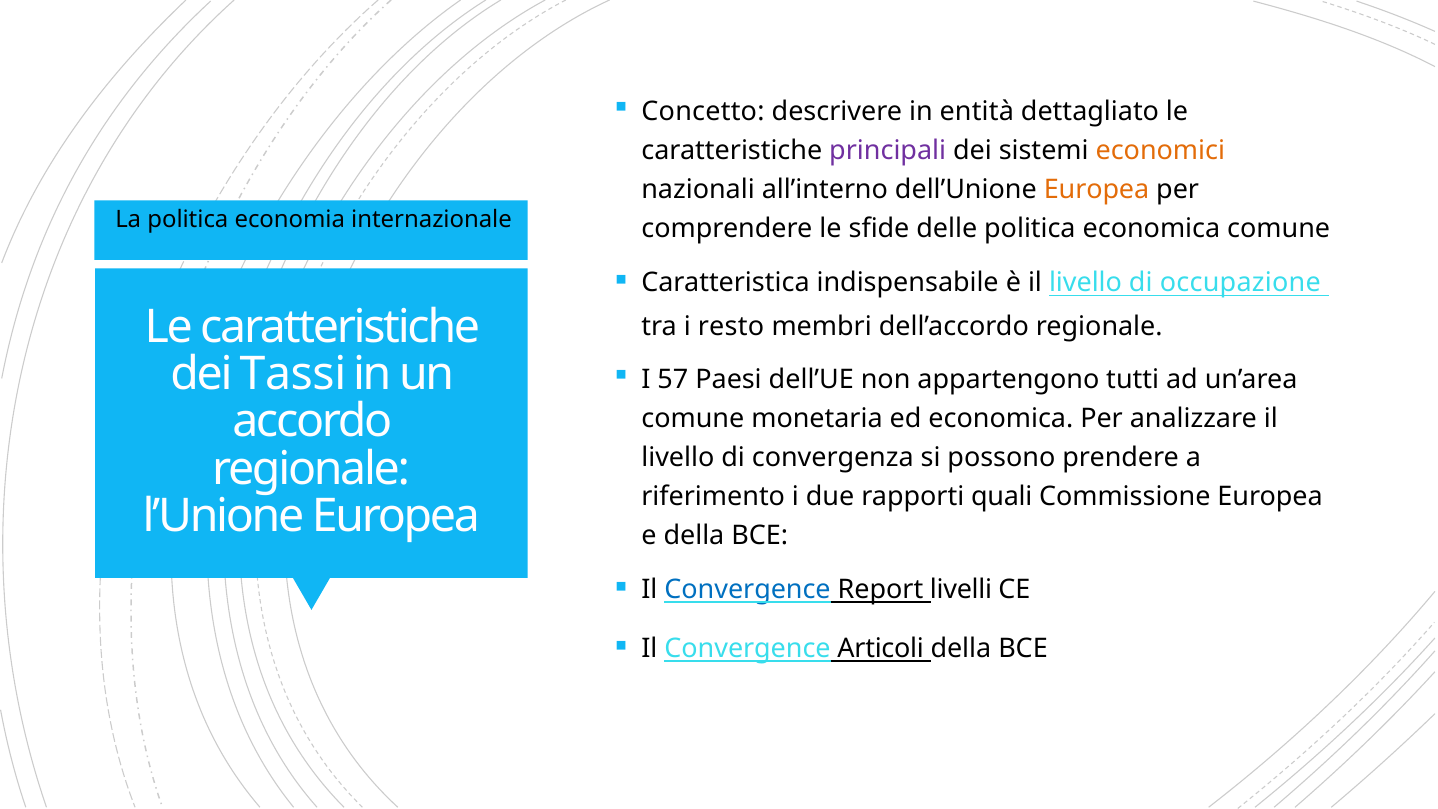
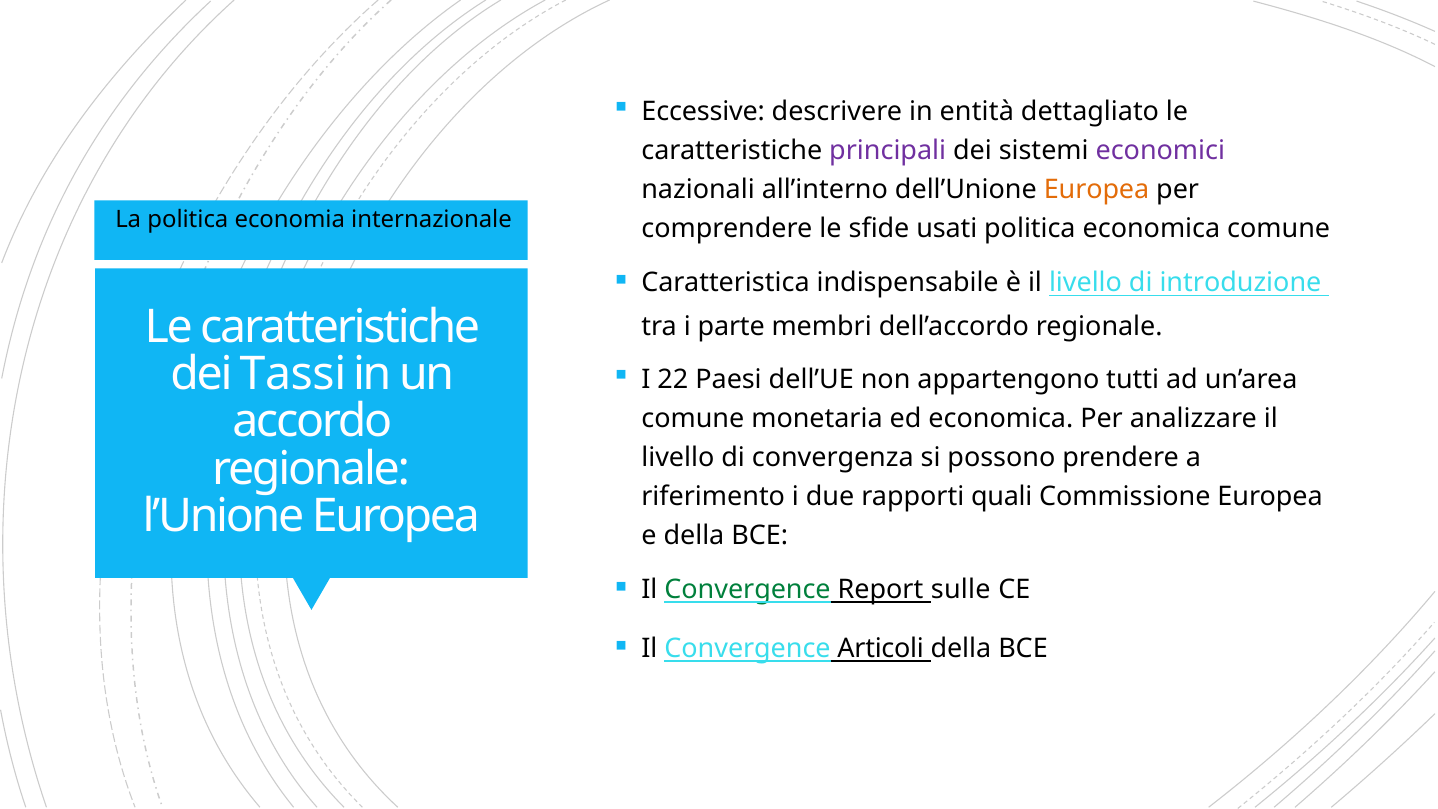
Concetto: Concetto -> Eccessive (703, 112)
economici colour: orange -> purple (1160, 151)
delle: delle -> usati (947, 228)
occupazione: occupazione -> introduzione (1240, 283)
resto: resto -> parte (731, 326)
57: 57 -> 22 (673, 380)
Convergence colour: blue -> green (748, 590)
livelli: livelli -> sulle (961, 590)
